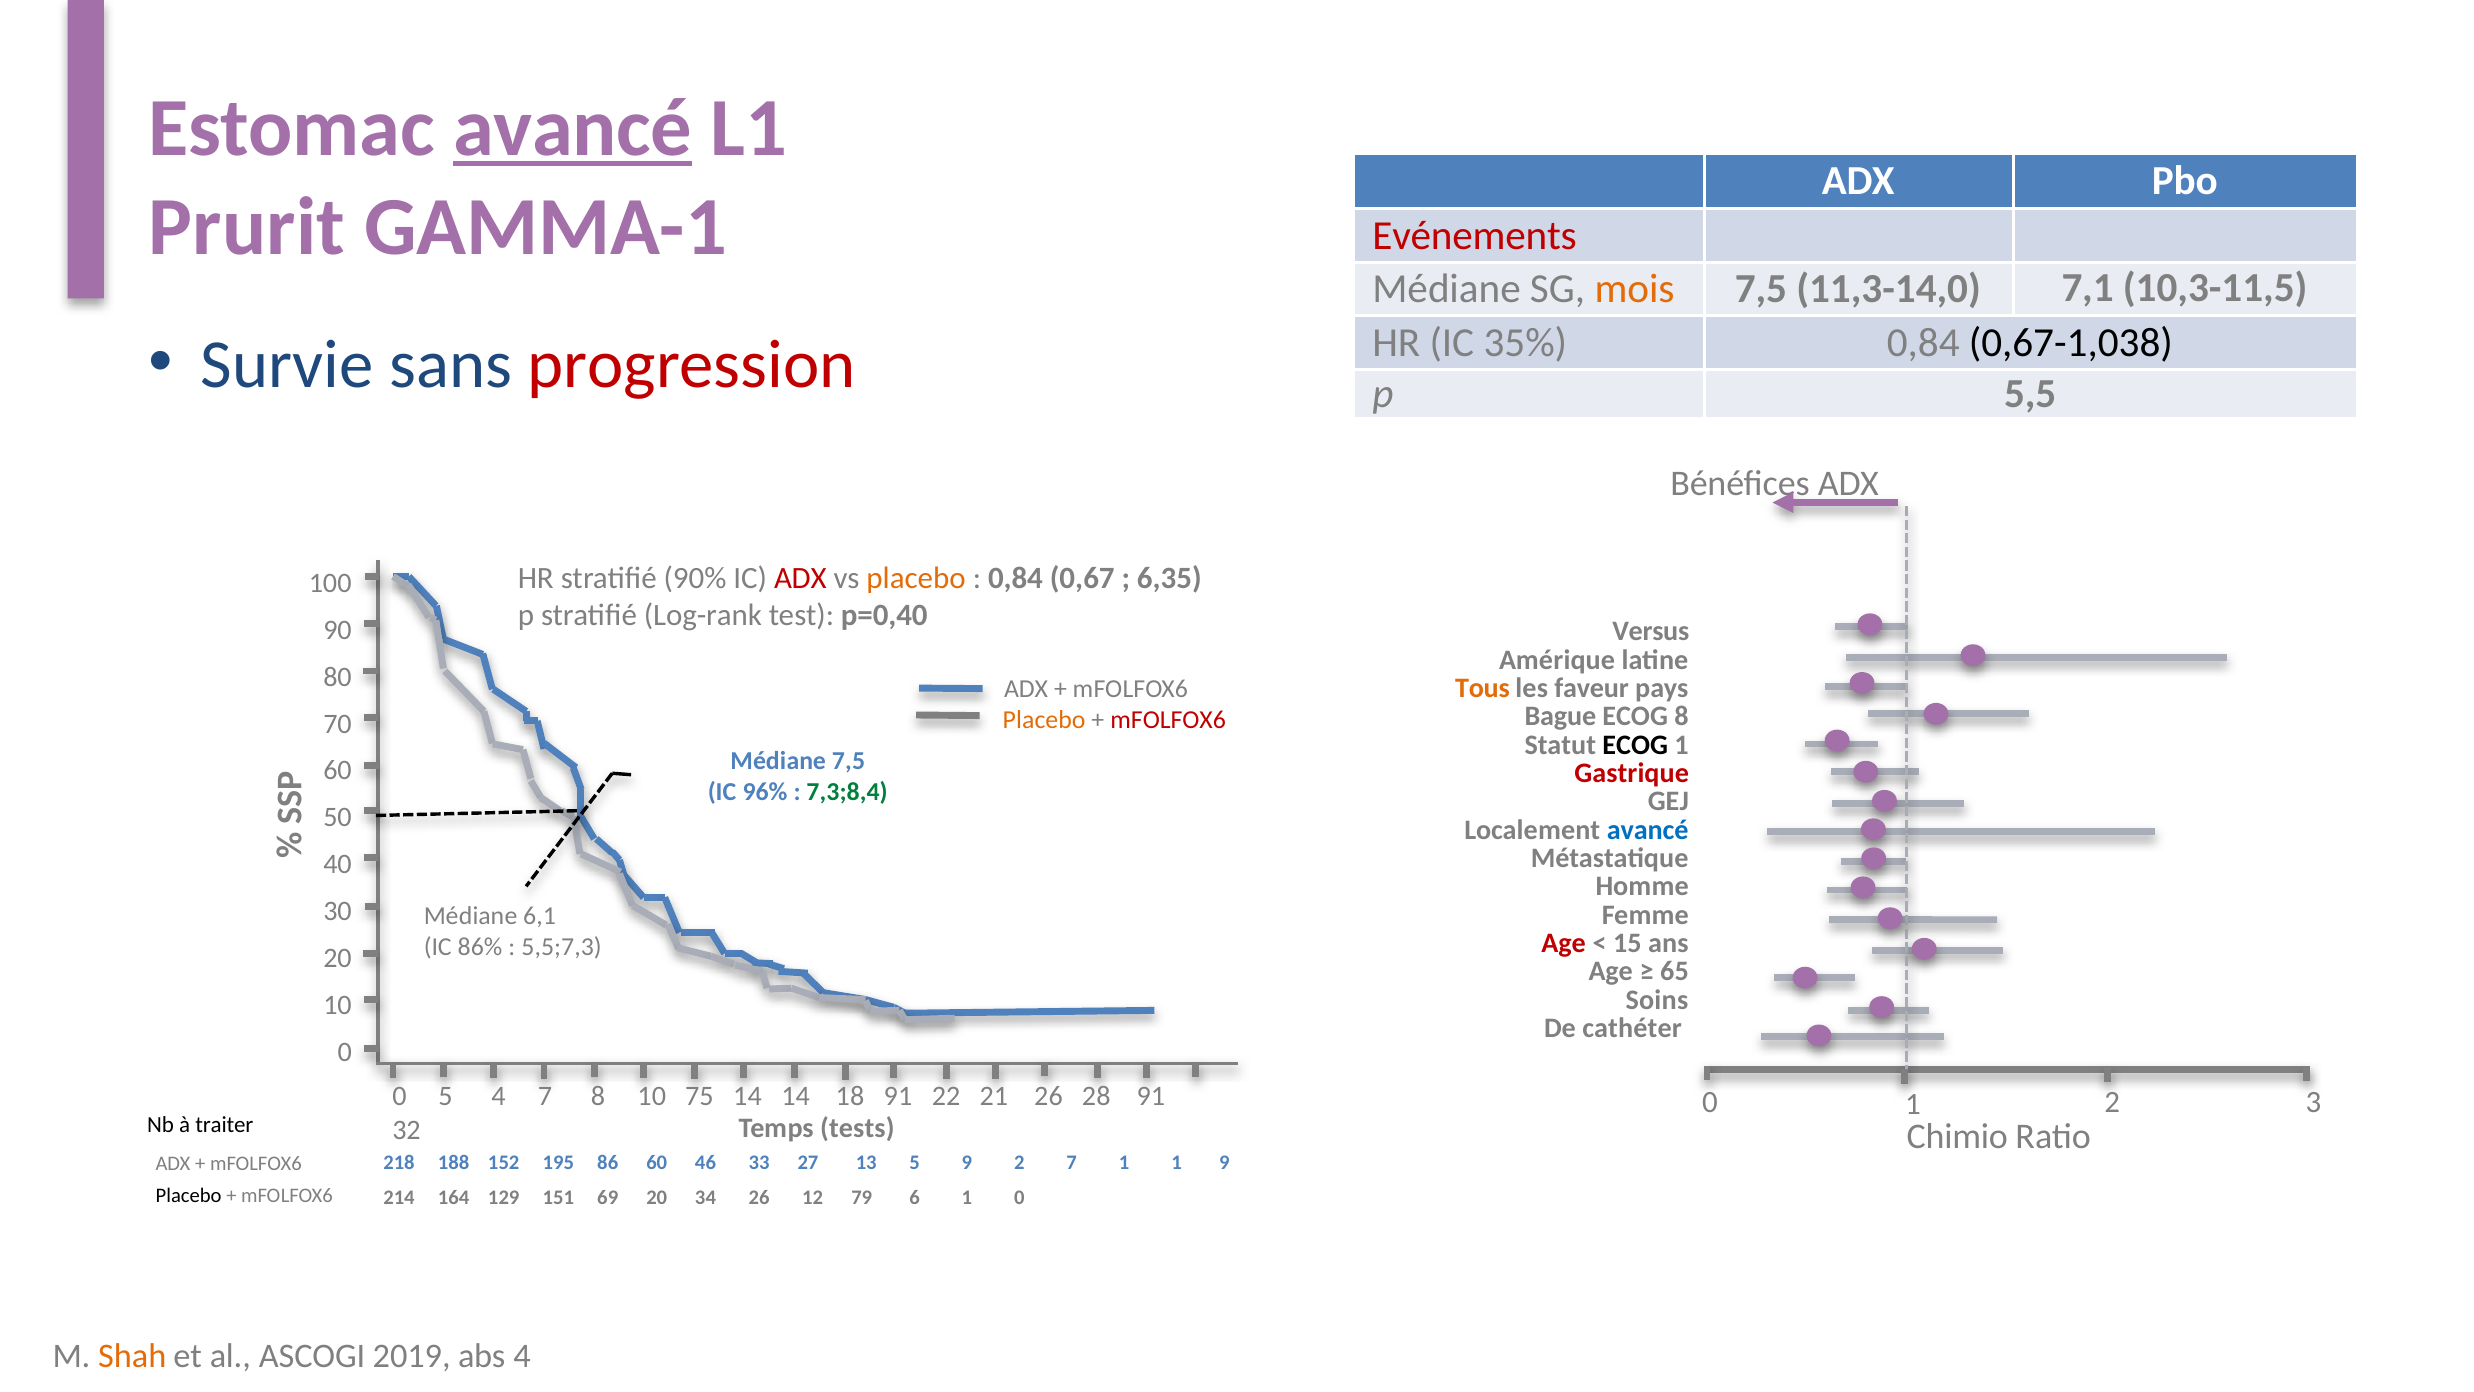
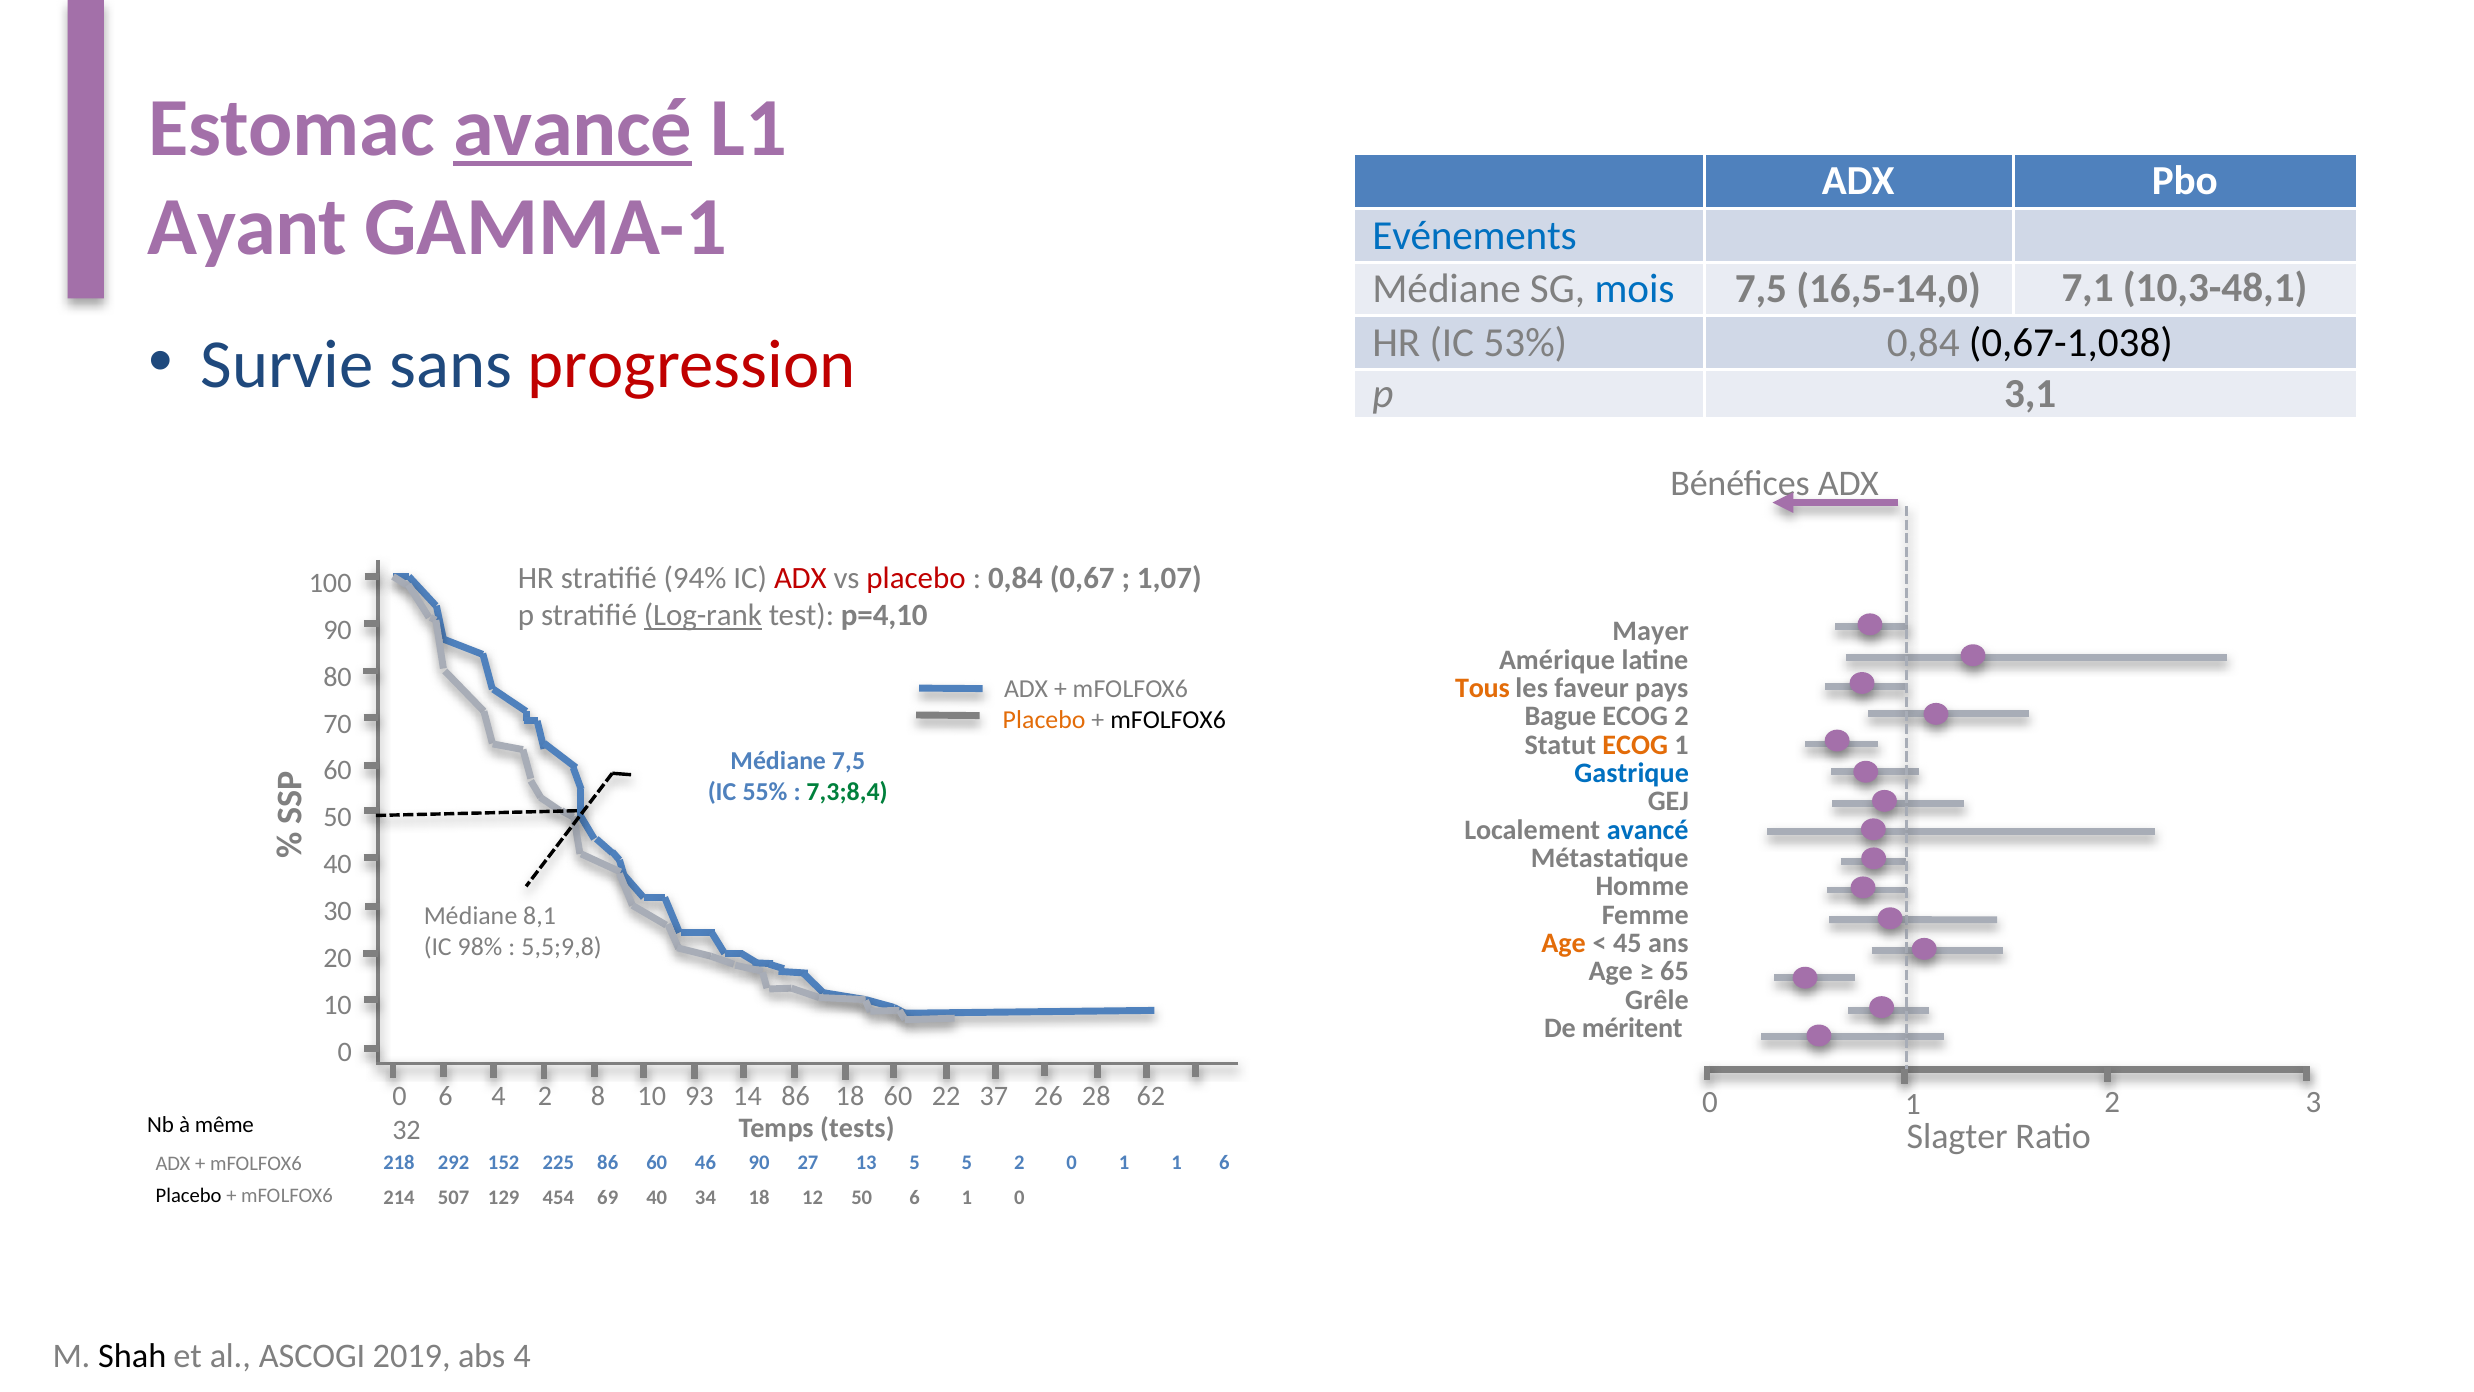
Prurit: Prurit -> Ayant (248, 227)
Evénements colour: red -> blue (1475, 235)
mois colour: orange -> blue (1635, 289)
11,3-14,0: 11,3-14,0 -> 16,5-14,0 (1889, 289)
10,3-11,5: 10,3-11,5 -> 10,3-48,1 (2215, 288)
35%: 35% -> 53% (1525, 343)
5,5: 5,5 -> 3,1 (2030, 394)
90%: 90% -> 94% (695, 578)
placebo colour: orange -> red (916, 578)
6,35: 6,35 -> 1,07 (1169, 578)
Log-rank underline: none -> present (703, 615)
p=0,40: p=0,40 -> p=4,10 (884, 615)
Versus: Versus -> Mayer (1651, 631)
ECOG 8: 8 -> 2 (1682, 716)
mFOLFOX6 colour: red -> black (1168, 719)
ECOG colour: black -> orange (1635, 745)
Gastrique colour: red -> blue (1632, 773)
96%: 96% -> 55% (765, 791)
6,1: 6,1 -> 8,1 (540, 916)
Age colour: red -> orange (1564, 943)
15: 15 -> 45 (1627, 943)
86%: 86% -> 98% (480, 947)
5,5;7,3: 5,5;7,3 -> 5,5;9,8 (562, 947)
Soins: Soins -> Grêle (1657, 1000)
cathéter: cathéter -> méritent (1632, 1028)
0 5: 5 -> 6 (446, 1096)
4 7: 7 -> 2 (545, 1096)
75: 75 -> 93 (699, 1096)
14 14: 14 -> 86 (796, 1096)
18 91: 91 -> 60 (898, 1096)
21: 21 -> 37 (994, 1096)
28 91: 91 -> 62 (1151, 1096)
traiter: traiter -> même (224, 1124)
Chimio: Chimio -> Slagter (1957, 1136)
188: 188 -> 292 (454, 1163)
195: 195 -> 225 (558, 1163)
46 33: 33 -> 90 (759, 1163)
5 9: 9 -> 5 (967, 1163)
2 7: 7 -> 0 (1072, 1163)
1 9: 9 -> 6 (1224, 1163)
164: 164 -> 507 (454, 1197)
151: 151 -> 454 (558, 1197)
69 20: 20 -> 40 (657, 1197)
34 26: 26 -> 18 (759, 1197)
12 79: 79 -> 50 (862, 1197)
Shah colour: orange -> black (132, 1356)
